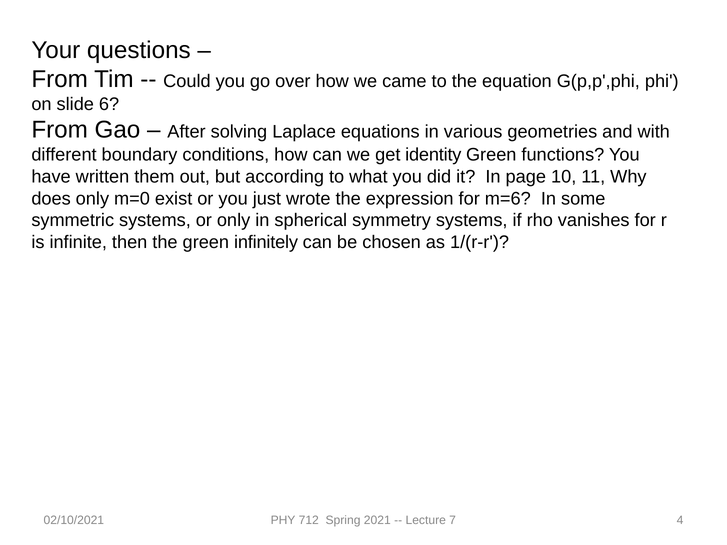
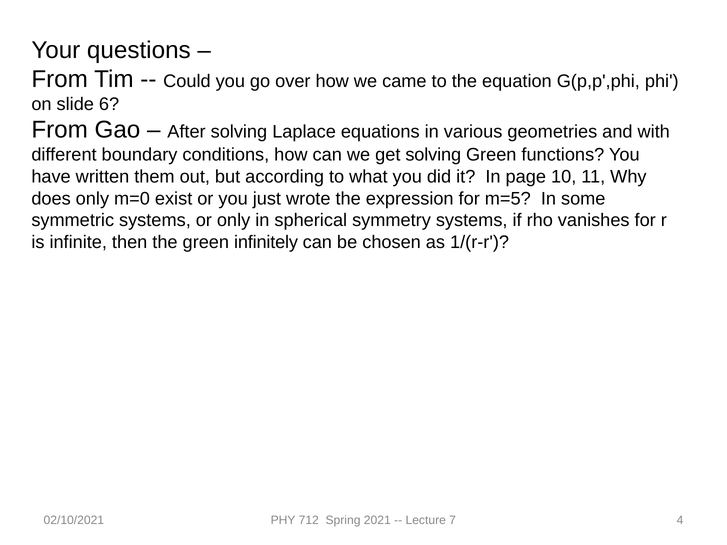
get identity: identity -> solving (433, 155)
m=6: m=6 -> m=5 (508, 199)
